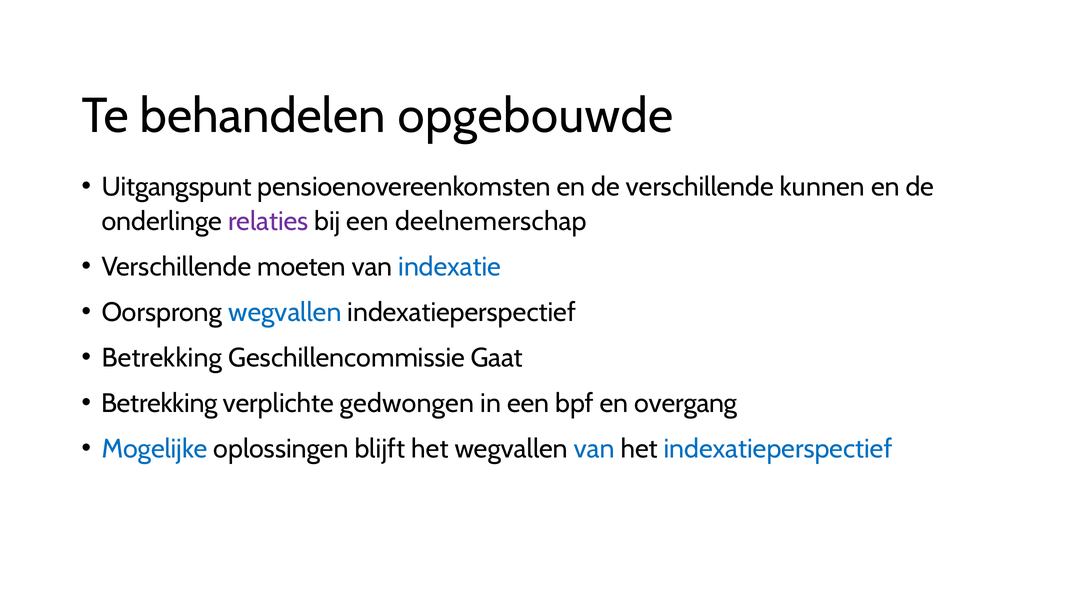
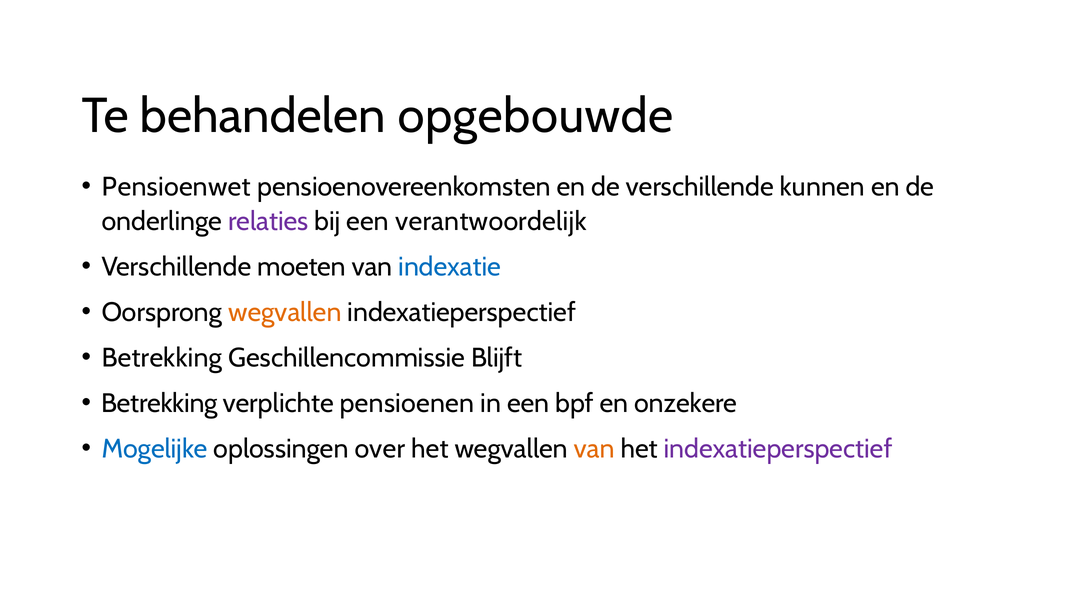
Uitgangspunt: Uitgangspunt -> Pensioenwet (176, 187)
deelnemerschap: deelnemerschap -> verantwoordelijk (491, 221)
wegvallen colour: blue -> orange (285, 312)
Gaat: Gaat -> Blijft (497, 358)
gedwongen: gedwongen -> pensioenen (407, 403)
overgang: overgang -> onzekere (686, 403)
blijft: blijft -> over (380, 449)
van colour: blue -> orange (594, 449)
indexatieperspectief colour: blue -> purple (778, 449)
